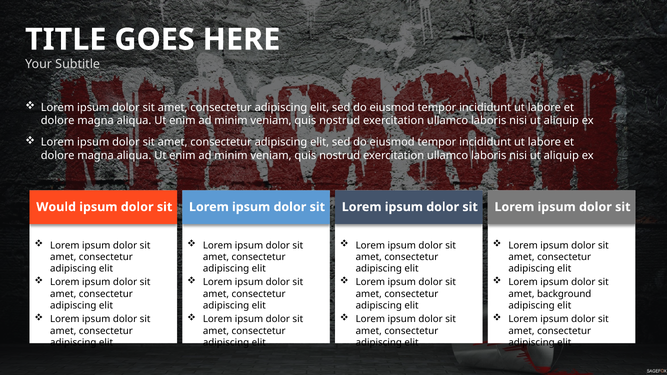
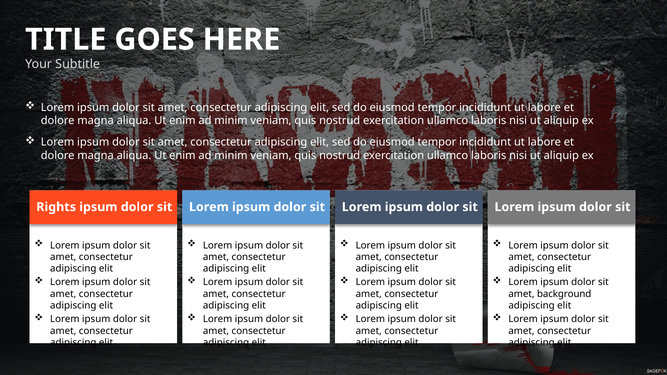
Would: Would -> Rights (56, 207)
